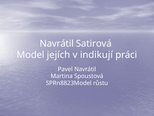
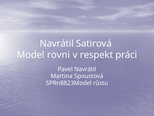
jejích: jejích -> rovni (59, 55)
indikují: indikují -> respekt (96, 55)
